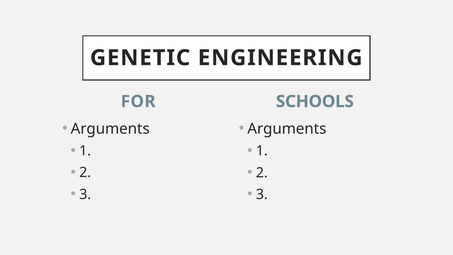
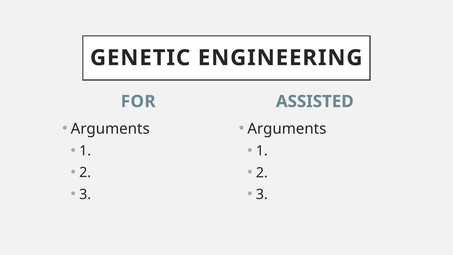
SCHOOLS: SCHOOLS -> ASSISTED (315, 101)
